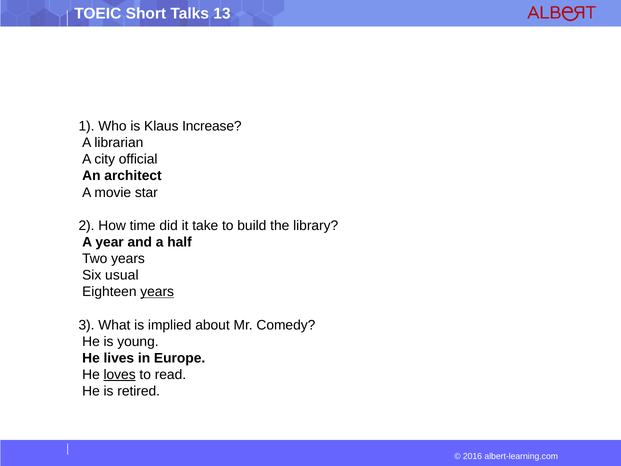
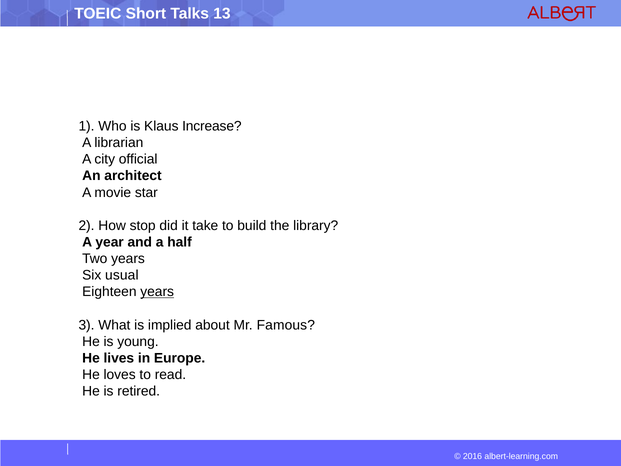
time: time -> stop (143, 225)
Comedy: Comedy -> Famous (286, 325)
loves underline: present -> none (120, 374)
